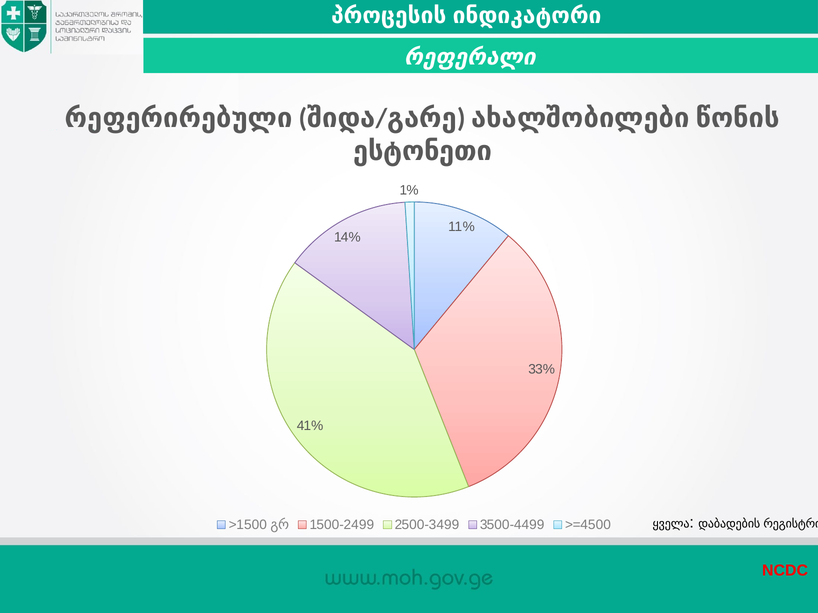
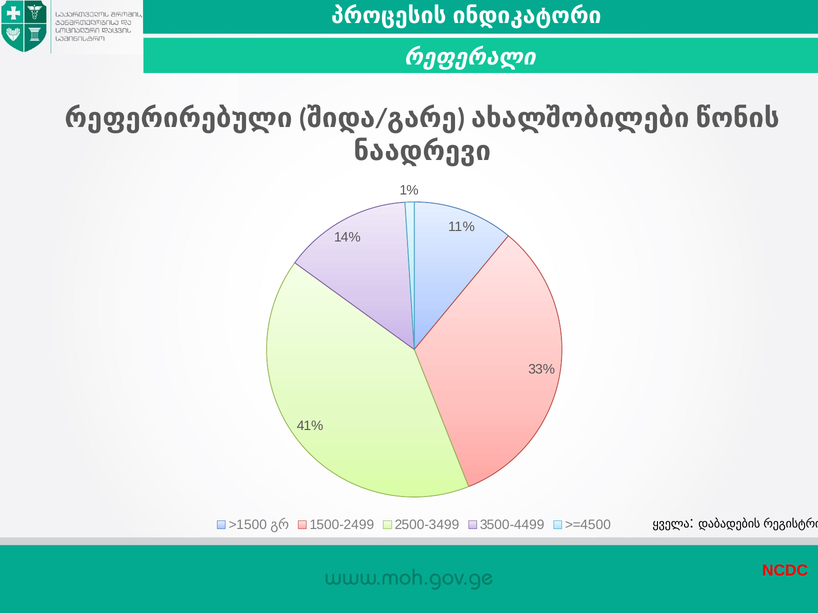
ესტონეთი: ესტონეთი -> ნაადრევი (422, 151)
